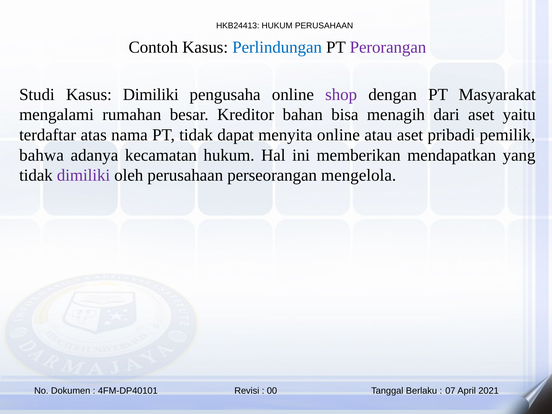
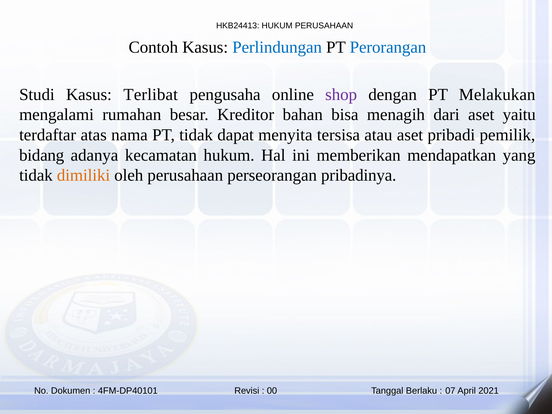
Perorangan colour: purple -> blue (388, 47)
Kasus Dimiliki: Dimiliki -> Terlibat (151, 94)
Masyarakat: Masyarakat -> Melakukan (497, 94)
menyita online: online -> tersisa (338, 135)
bahwa: bahwa -> bidang (42, 155)
dimiliki colour: purple -> orange (84, 175)
mengelola: mengelola -> pribadinya (359, 175)
